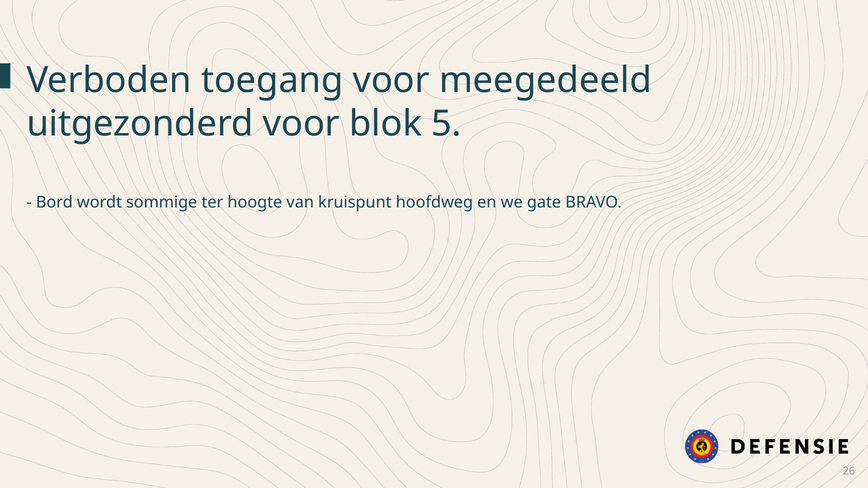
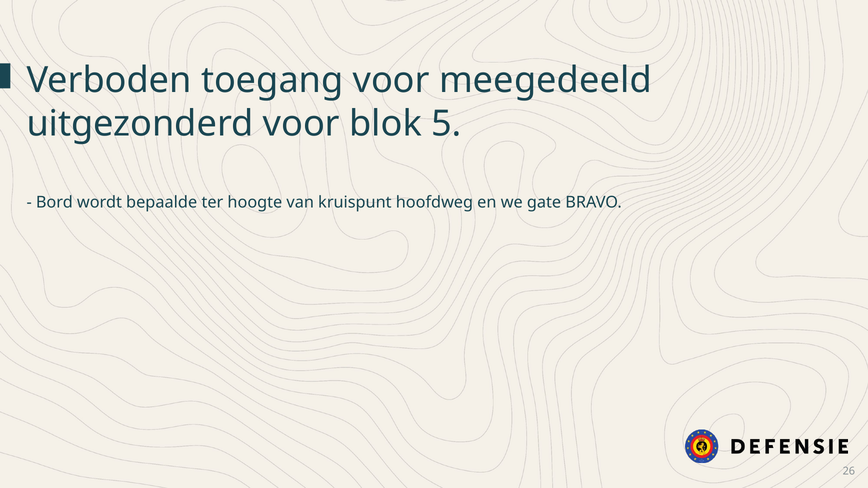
sommige: sommige -> bepaalde (162, 202)
